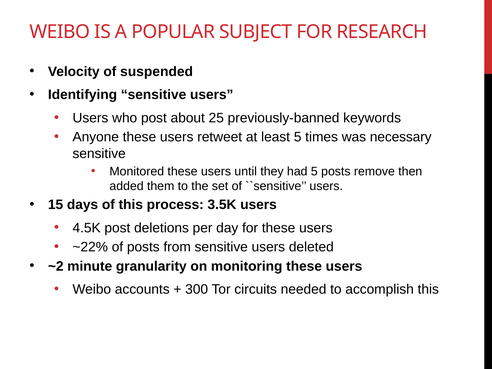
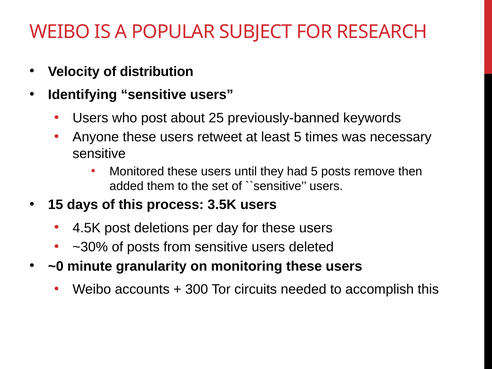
suspended: suspended -> distribution (157, 72)
~22%: ~22% -> ~30% (90, 247)
~2: ~2 -> ~0 (56, 266)
